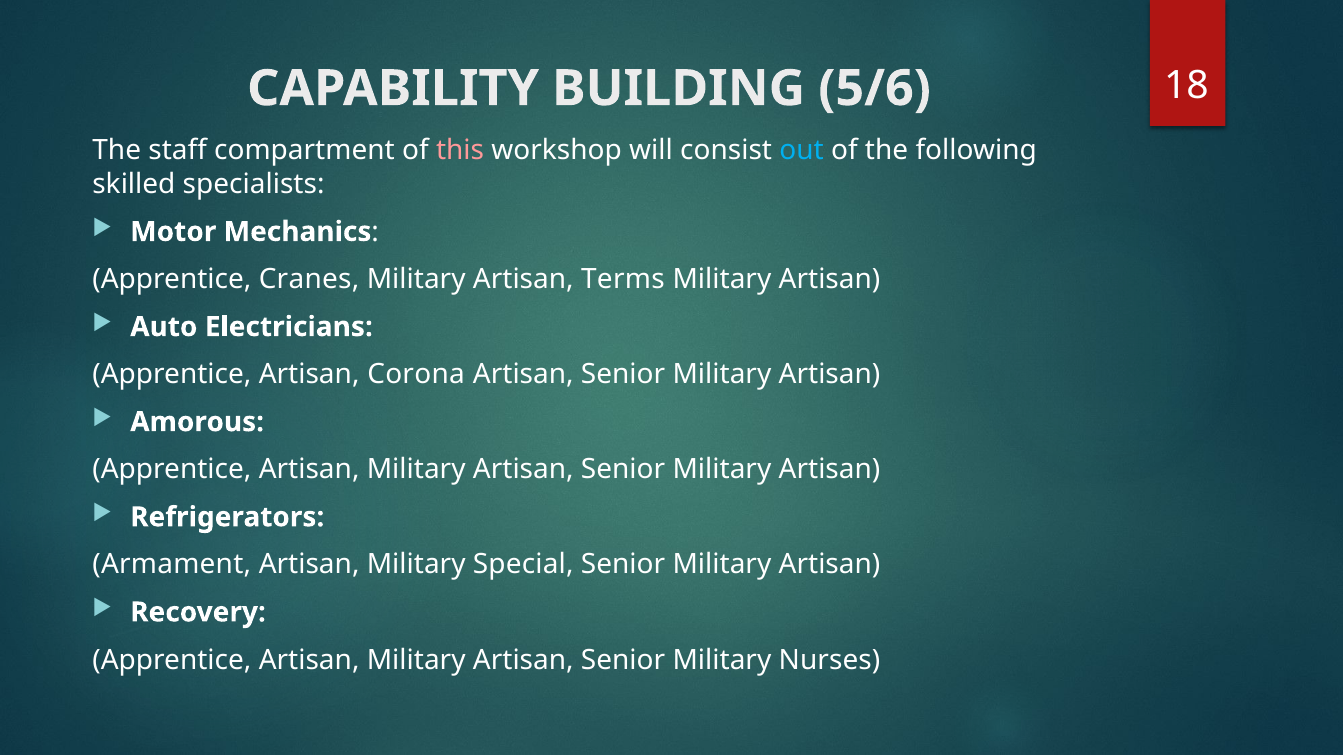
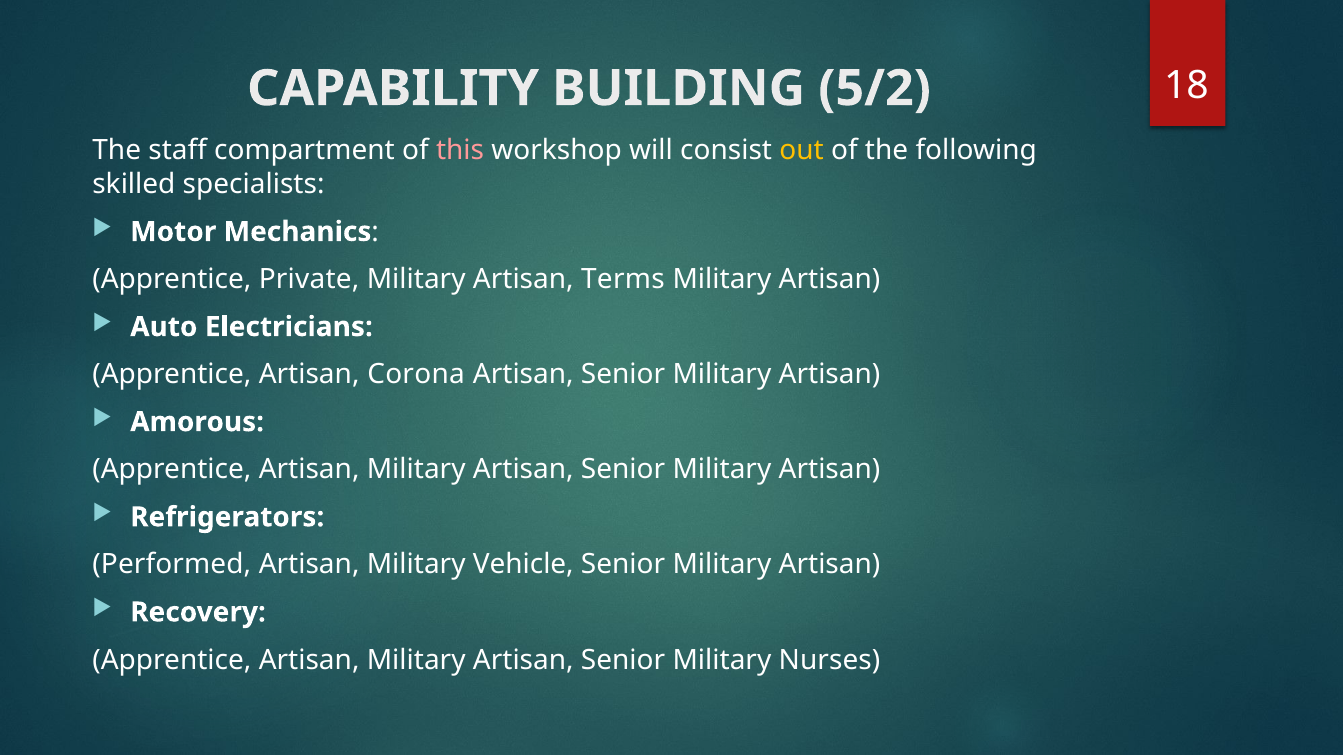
5/6: 5/6 -> 5/2 (875, 89)
out colour: light blue -> yellow (802, 151)
Cranes: Cranes -> Private (309, 279)
Armament: Armament -> Performed (172, 565)
Special: Special -> Vehicle (523, 565)
